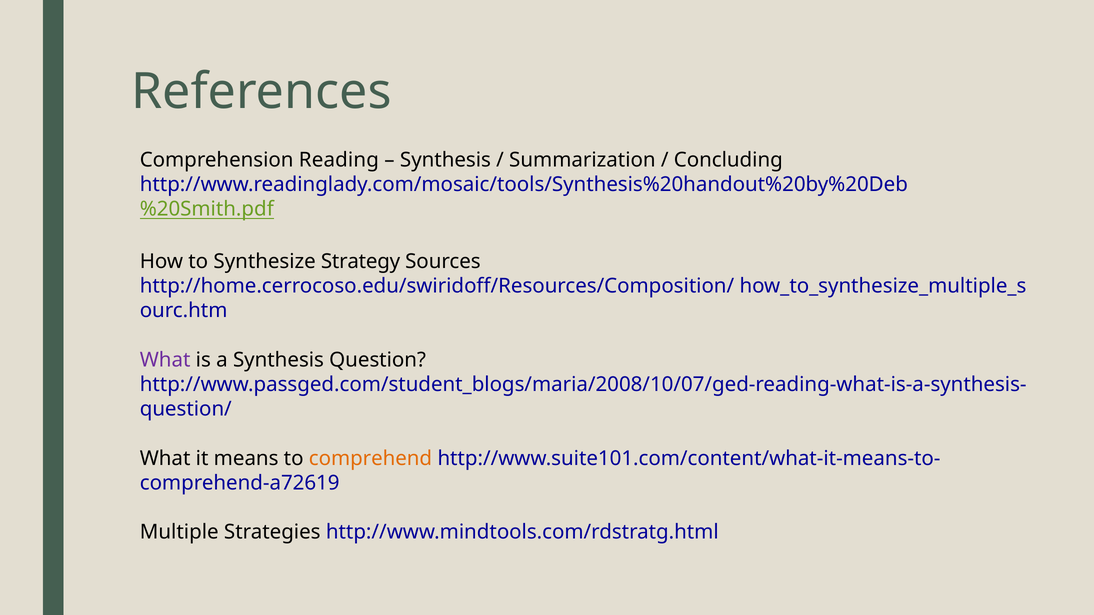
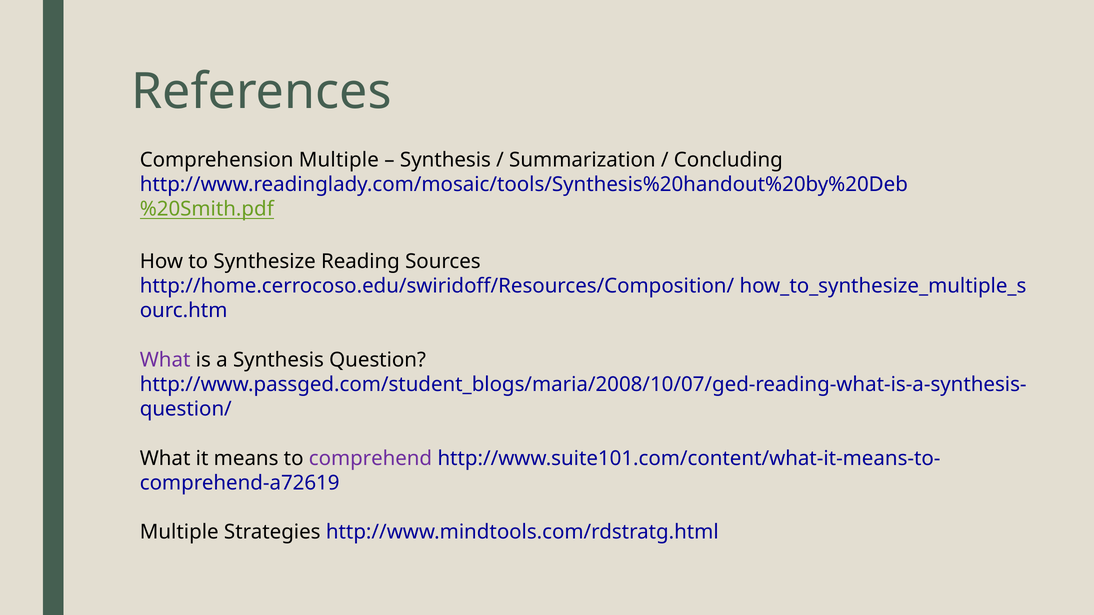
Comprehension Reading: Reading -> Multiple (339, 160)
Strategy: Strategy -> Reading (360, 262)
comprehend colour: orange -> purple (370, 459)
